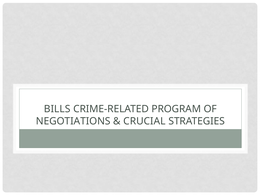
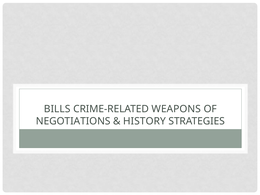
PROGRAM: PROGRAM -> WEAPONS (176, 109)
CRUCIAL: CRUCIAL -> HISTORY (144, 121)
